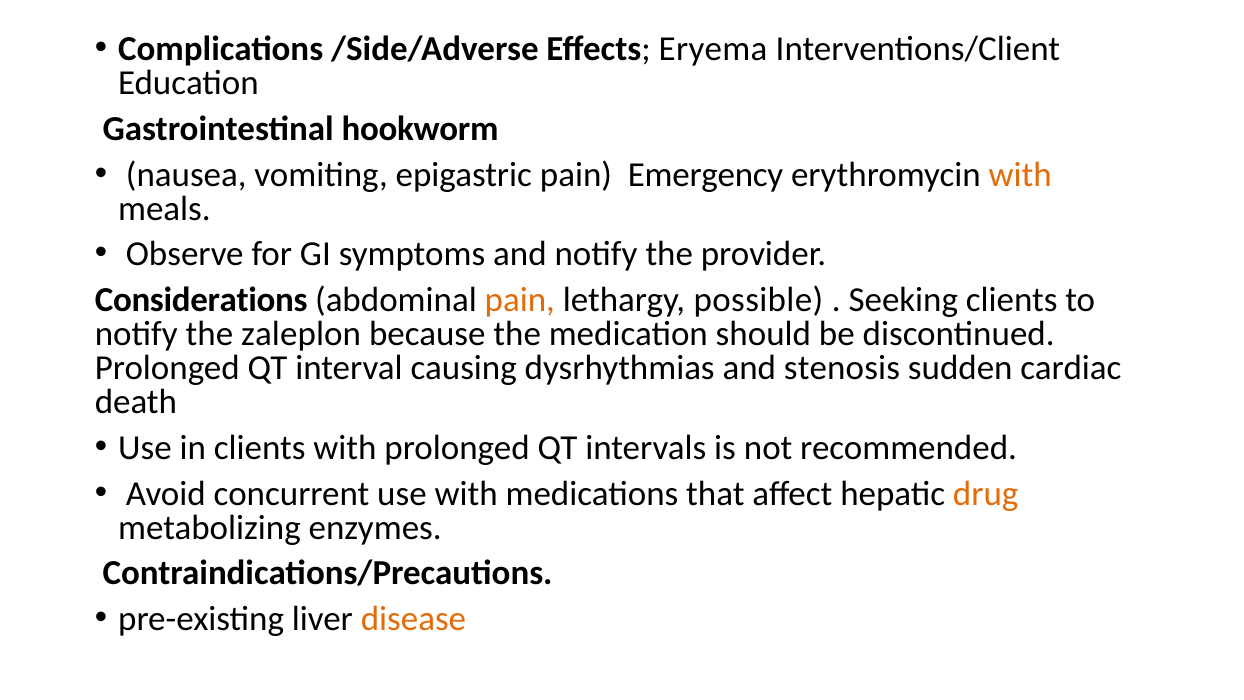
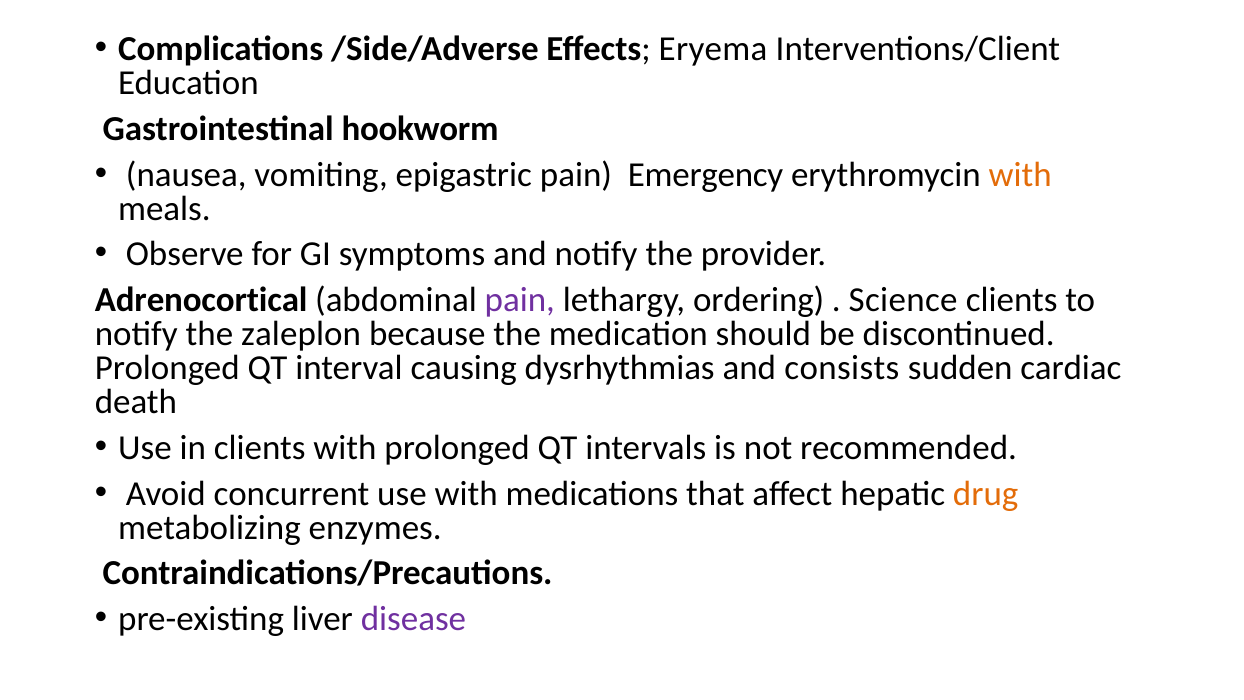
Considerations: Considerations -> Adrenocortical (201, 300)
pain colour: orange -> purple (520, 300)
possible: possible -> ordering (759, 300)
Seeking: Seeking -> Science (903, 300)
stenosis: stenosis -> consists (842, 368)
disease colour: orange -> purple (413, 619)
